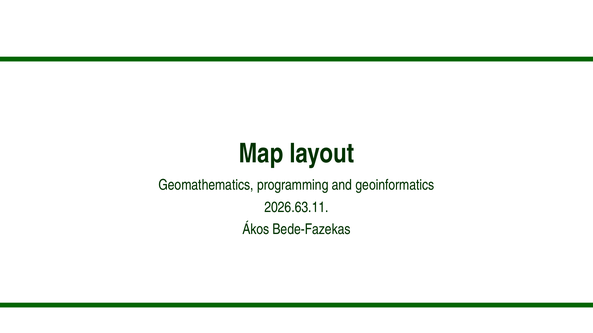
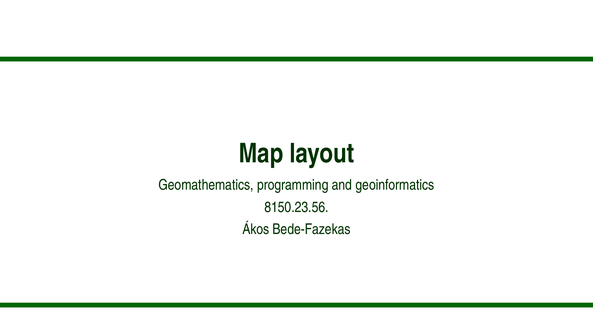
2026.63.11: 2026.63.11 -> 8150.23.56 (296, 208)
